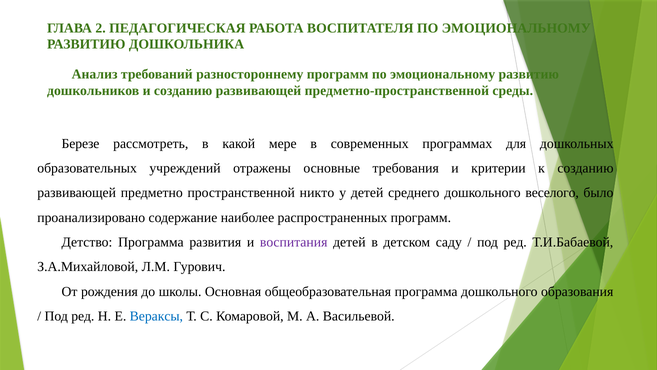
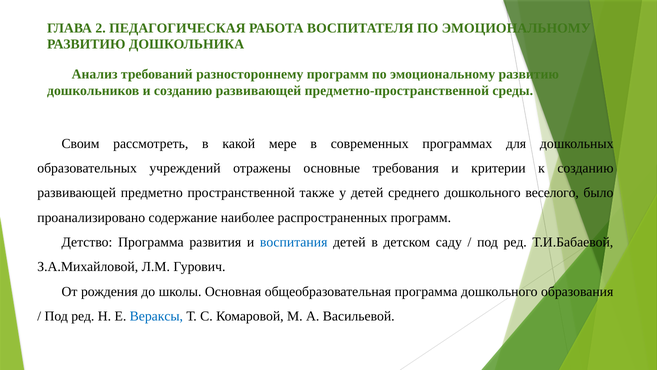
Березе: Березе -> Своим (81, 143)
никто: никто -> также (317, 193)
воспитания colour: purple -> blue (294, 242)
